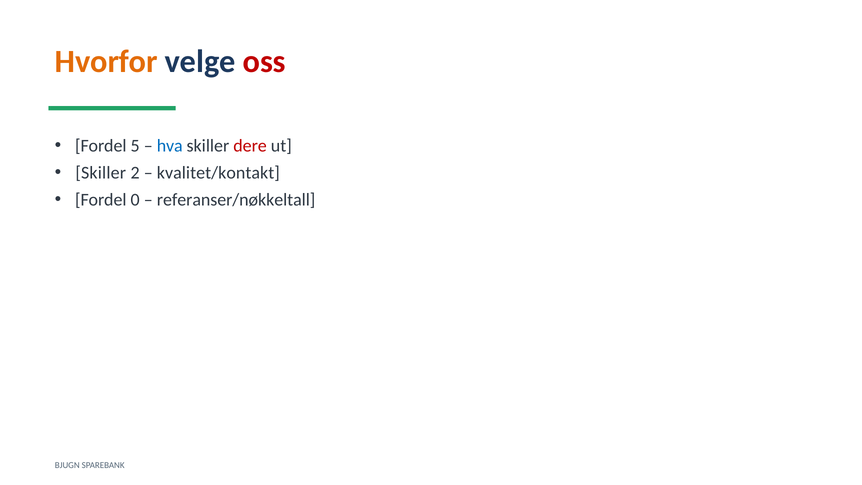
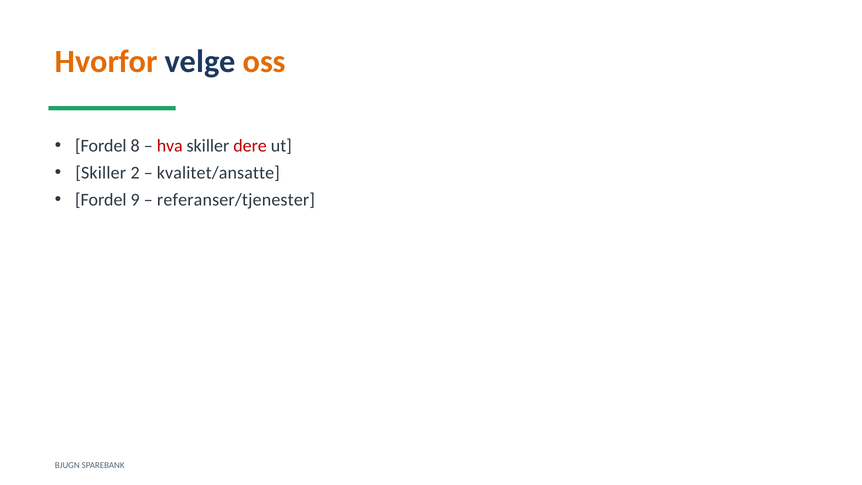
oss colour: red -> orange (264, 62)
5: 5 -> 8 (135, 146)
hva colour: blue -> red (170, 146)
kvalitet/kontakt: kvalitet/kontakt -> kvalitet/ansatte (218, 173)
0: 0 -> 9 (135, 200)
referanser/nøkkeltall: referanser/nøkkeltall -> referanser/tjenester (236, 200)
